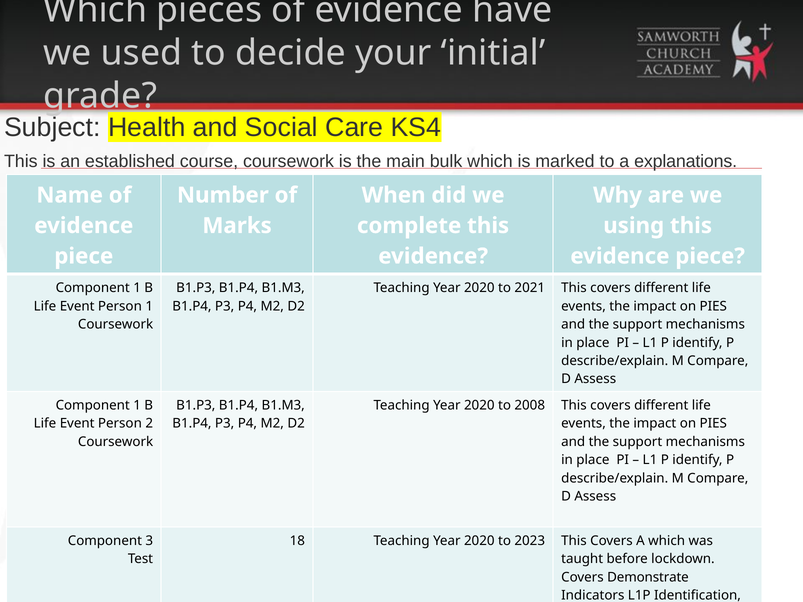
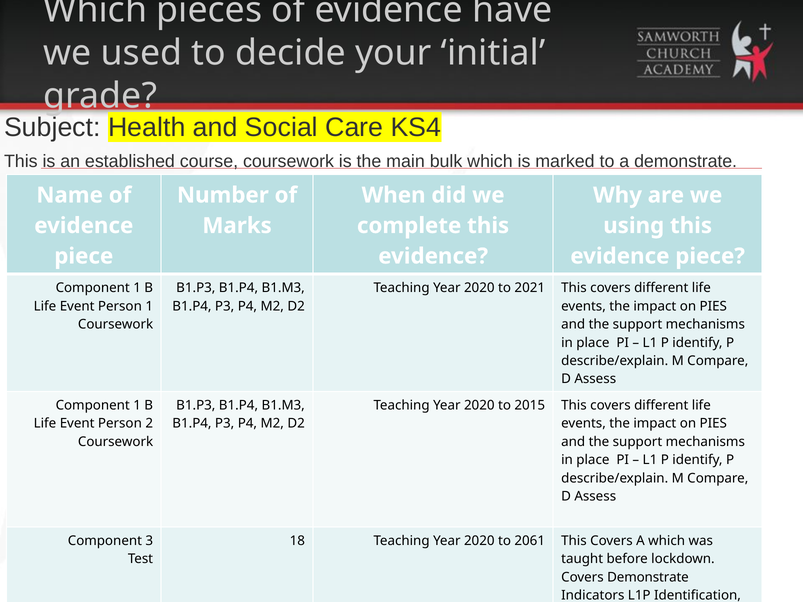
a explanations: explanations -> demonstrate (686, 161)
2008: 2008 -> 2015 (530, 405)
2023: 2023 -> 2061 (530, 541)
